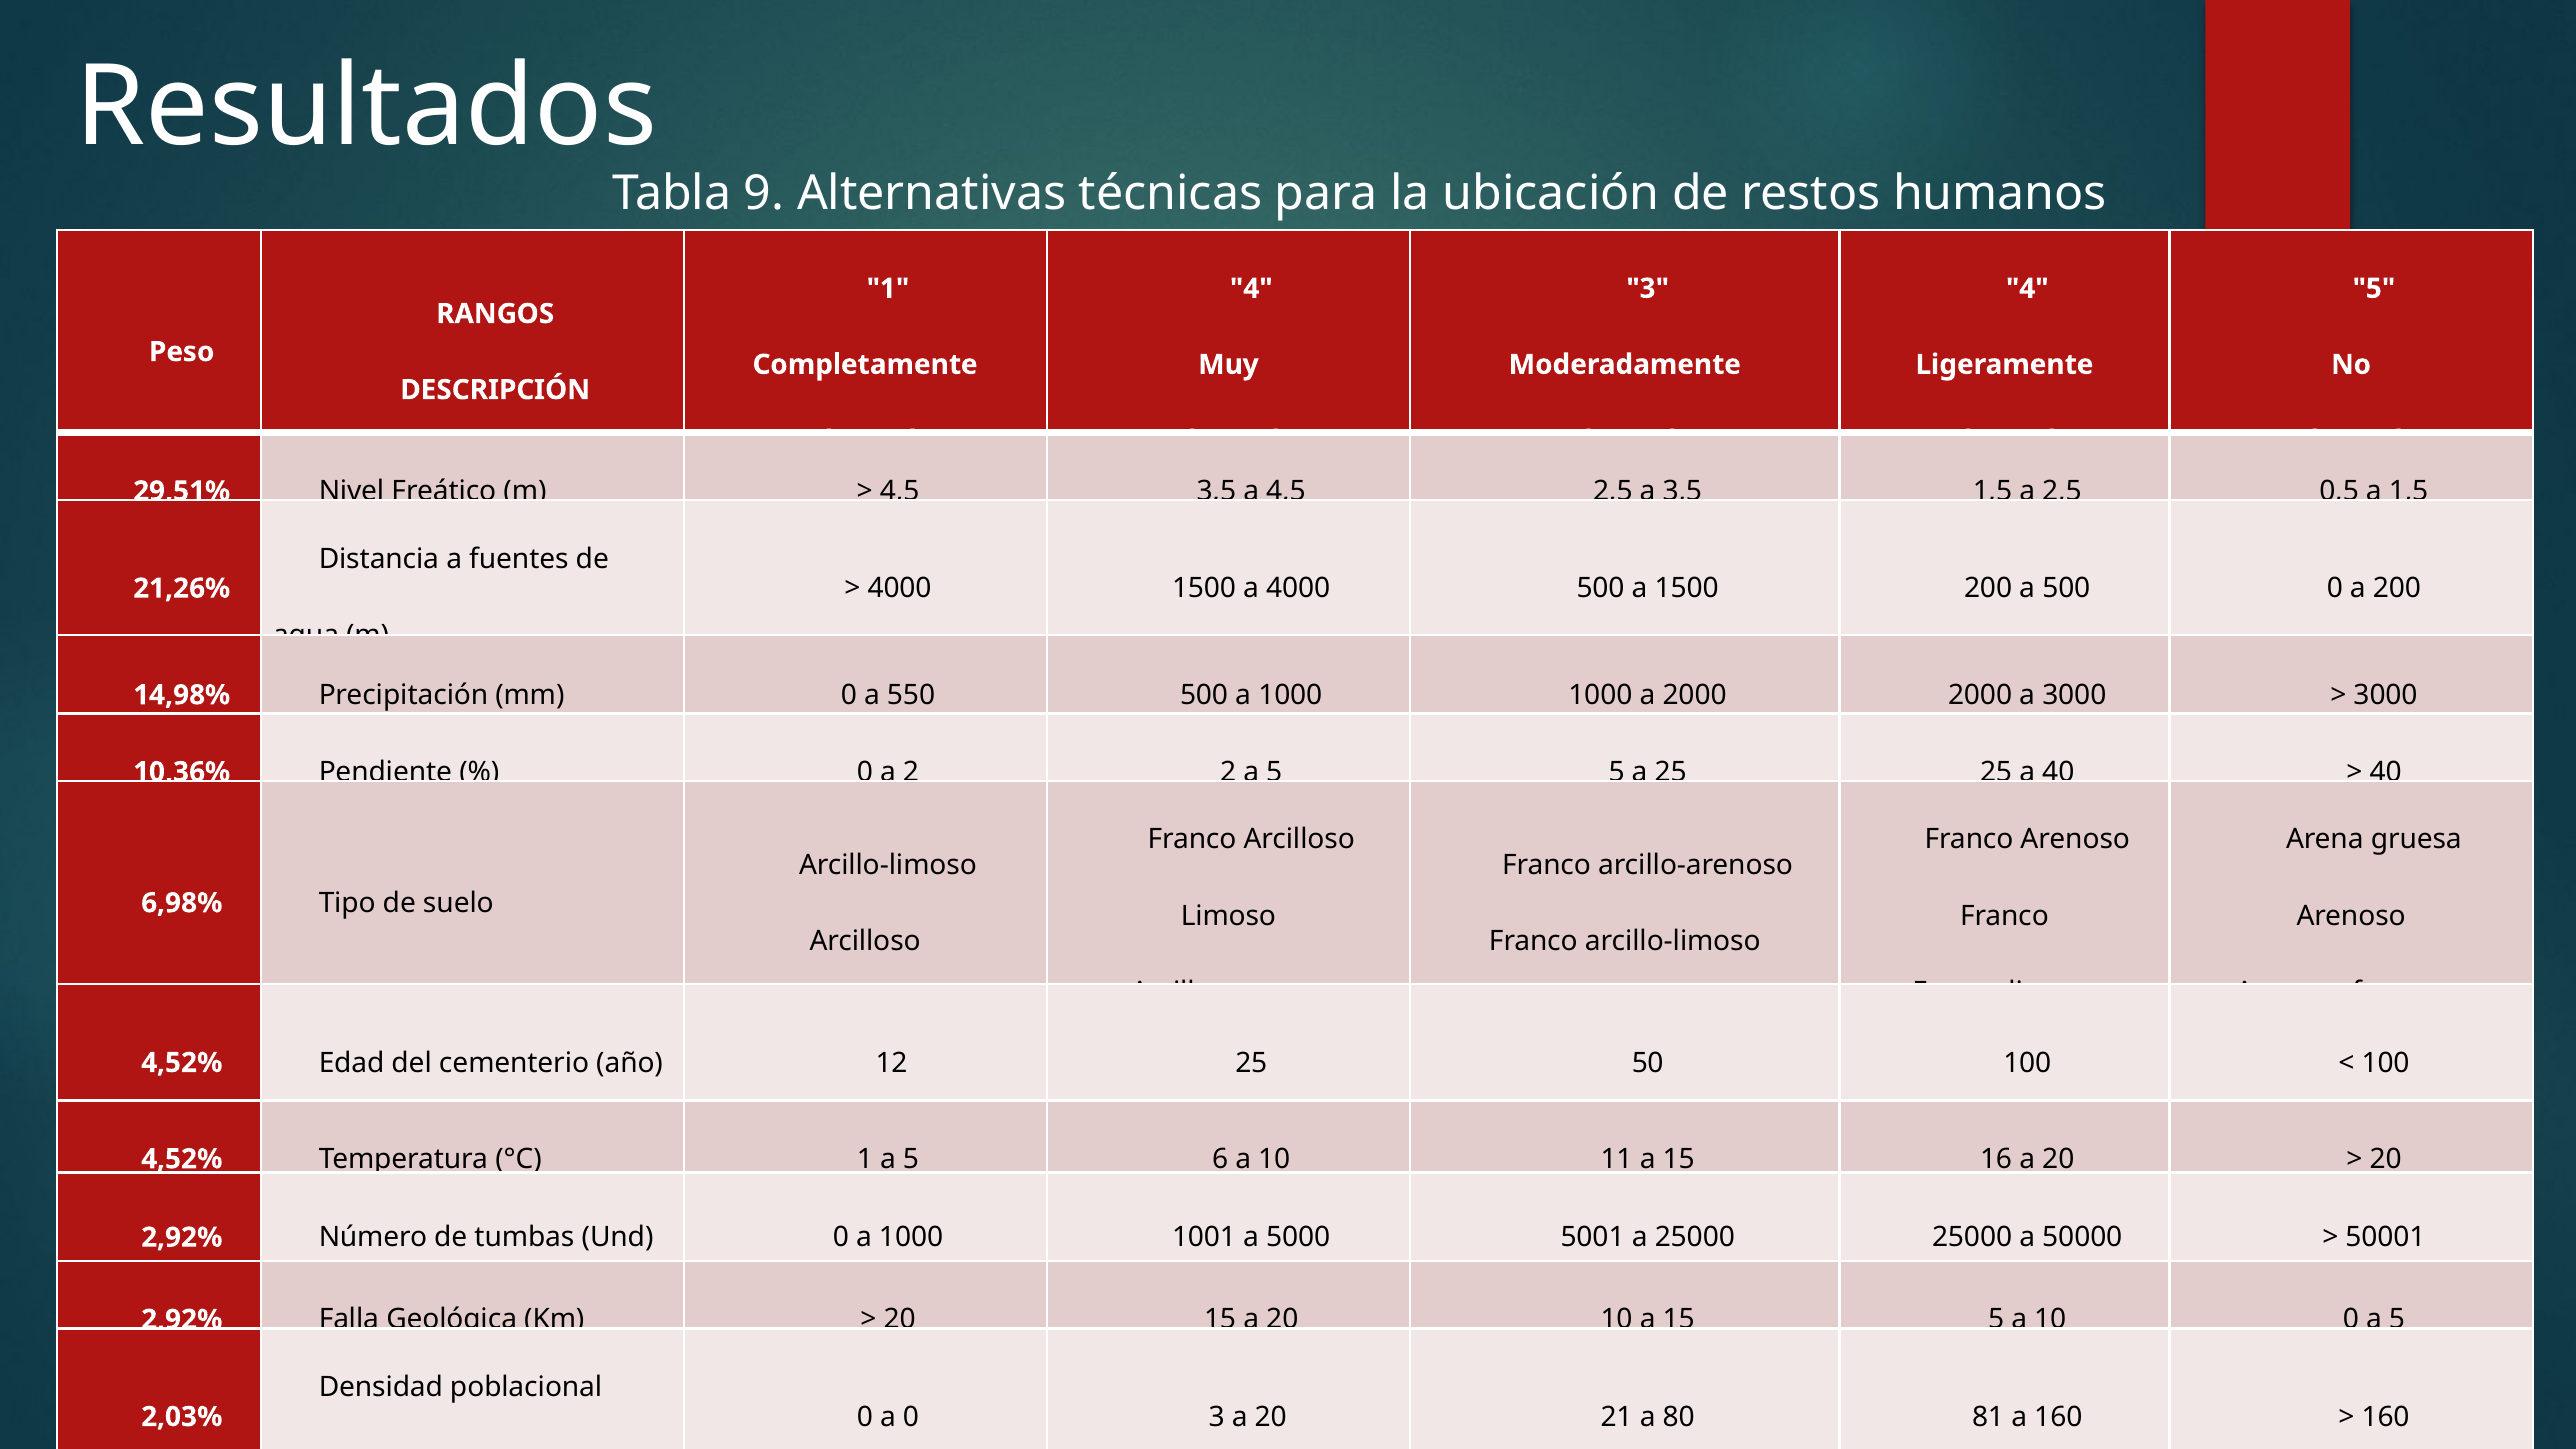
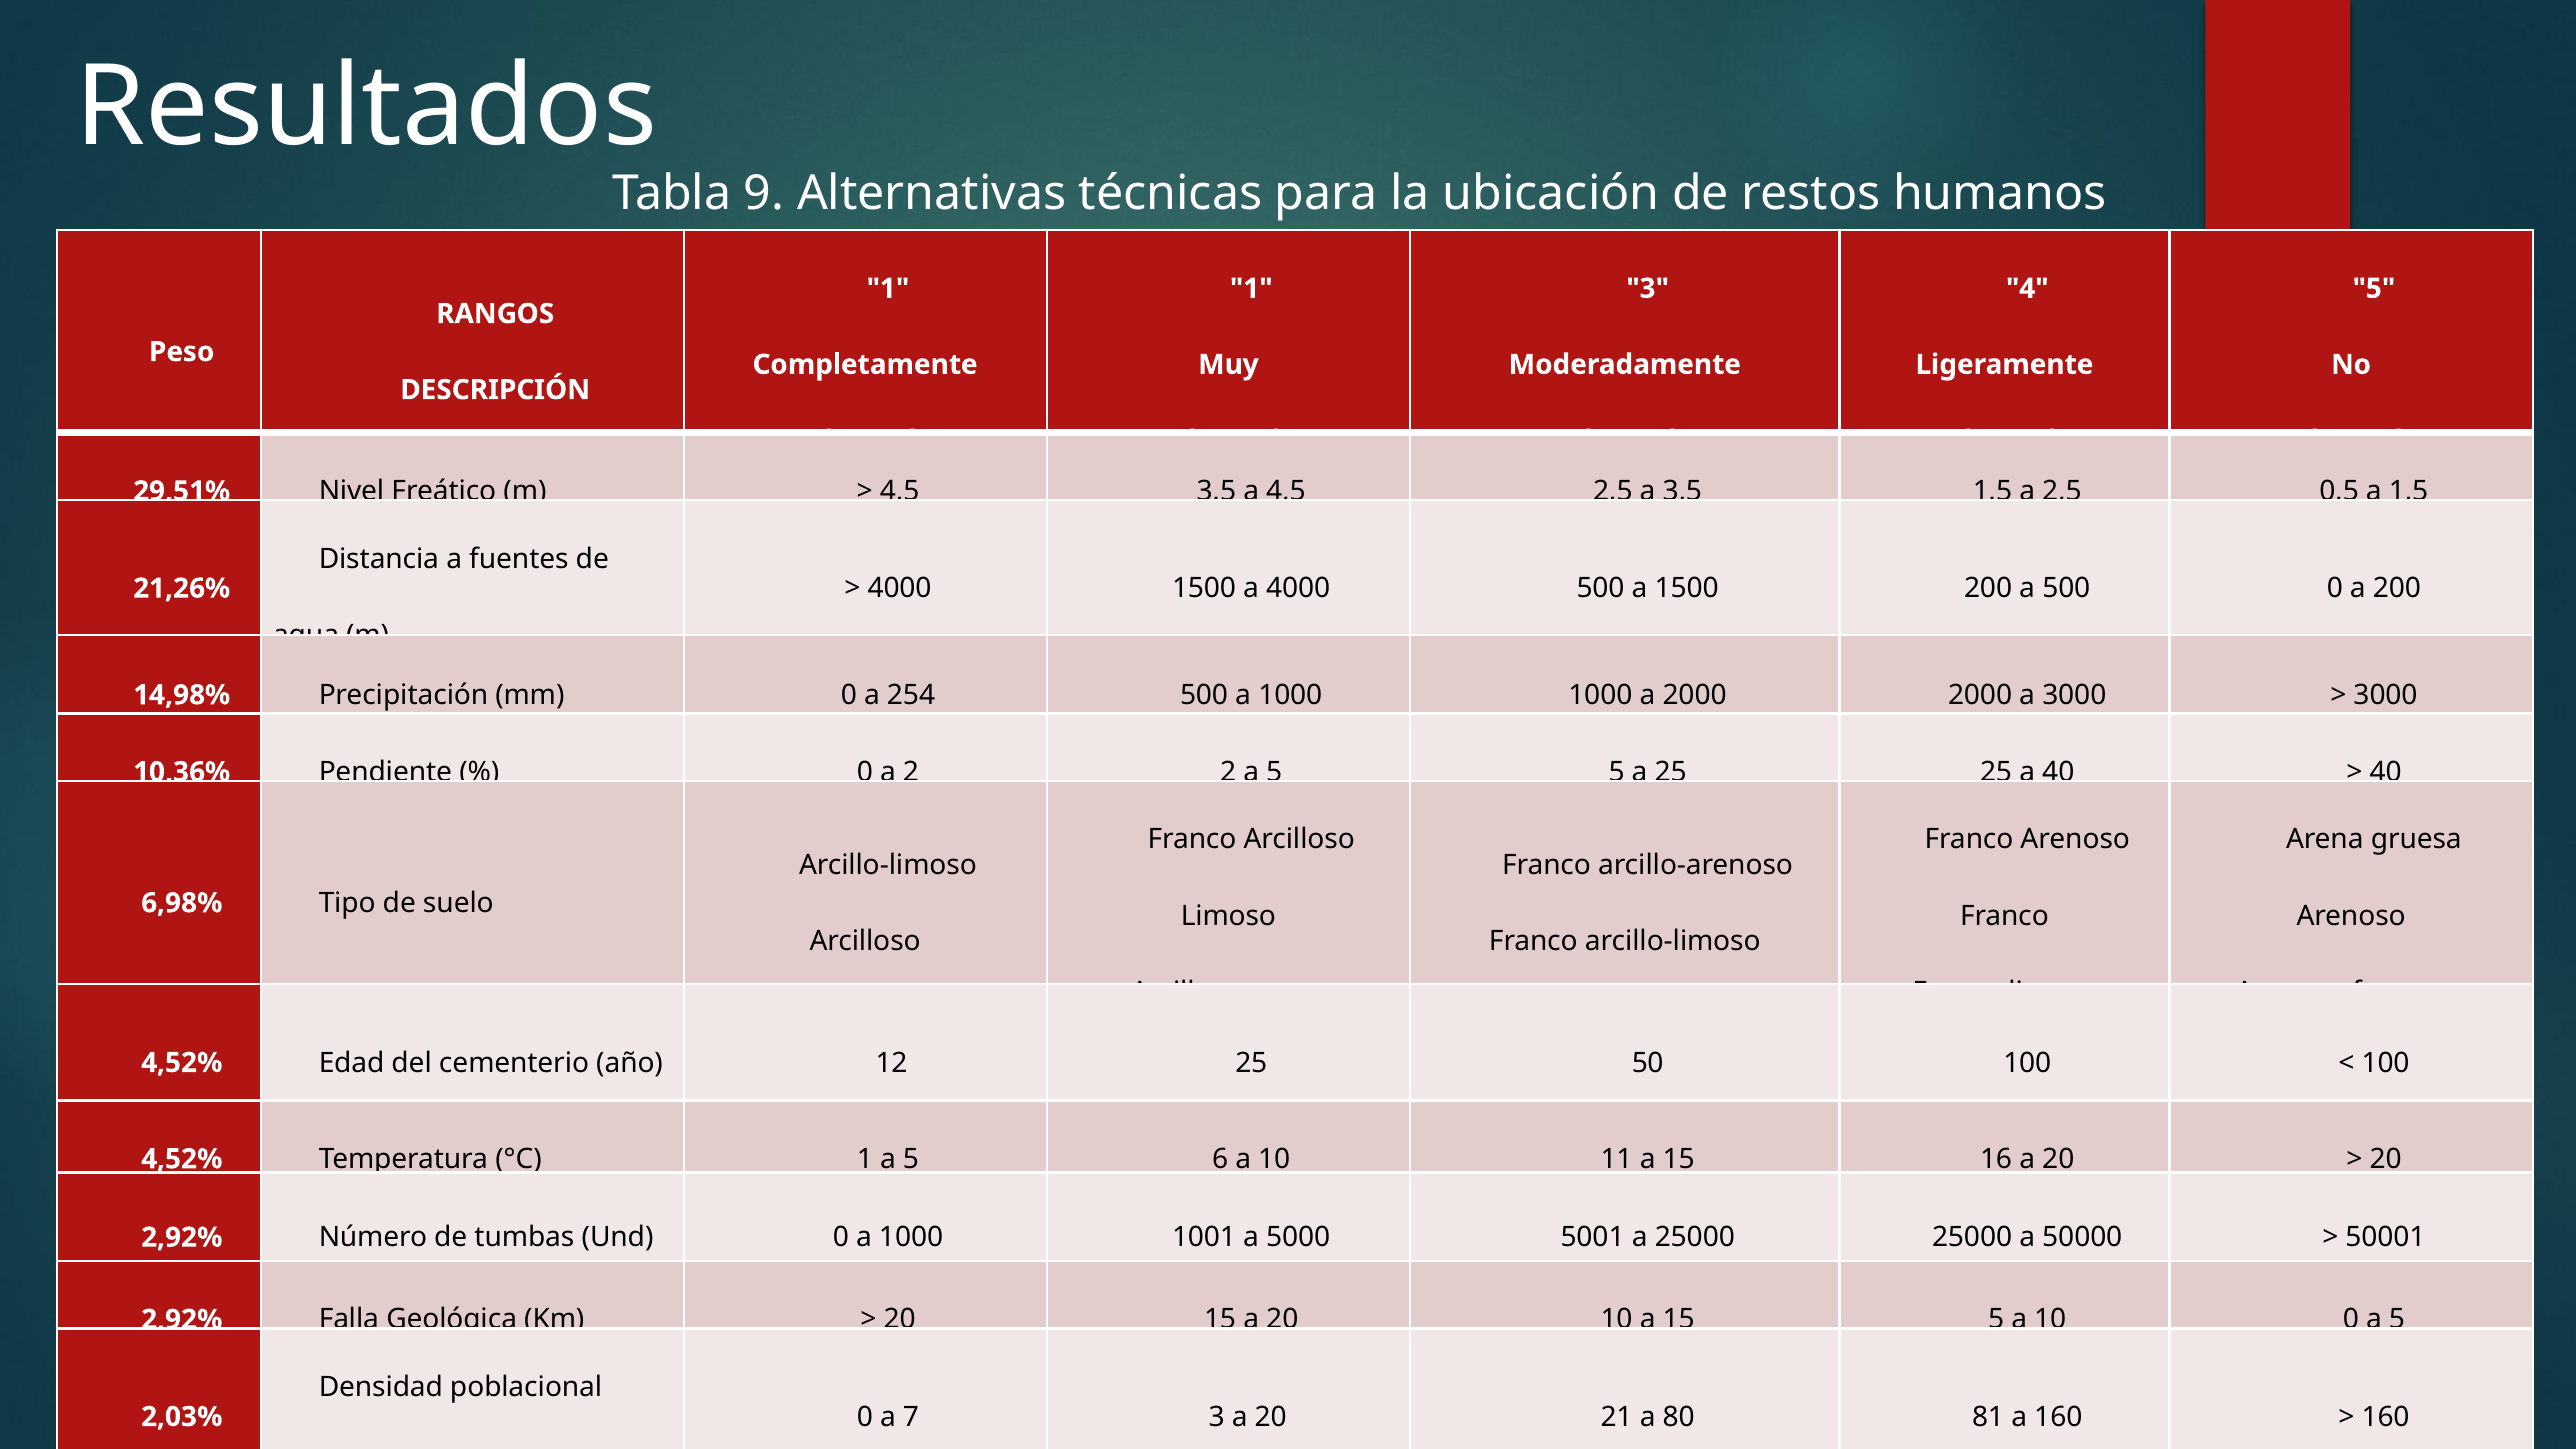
4: 4 -> 1 (1251, 288)
550: 550 -> 254 (911, 695)
a 0: 0 -> 7 (911, 1417)
